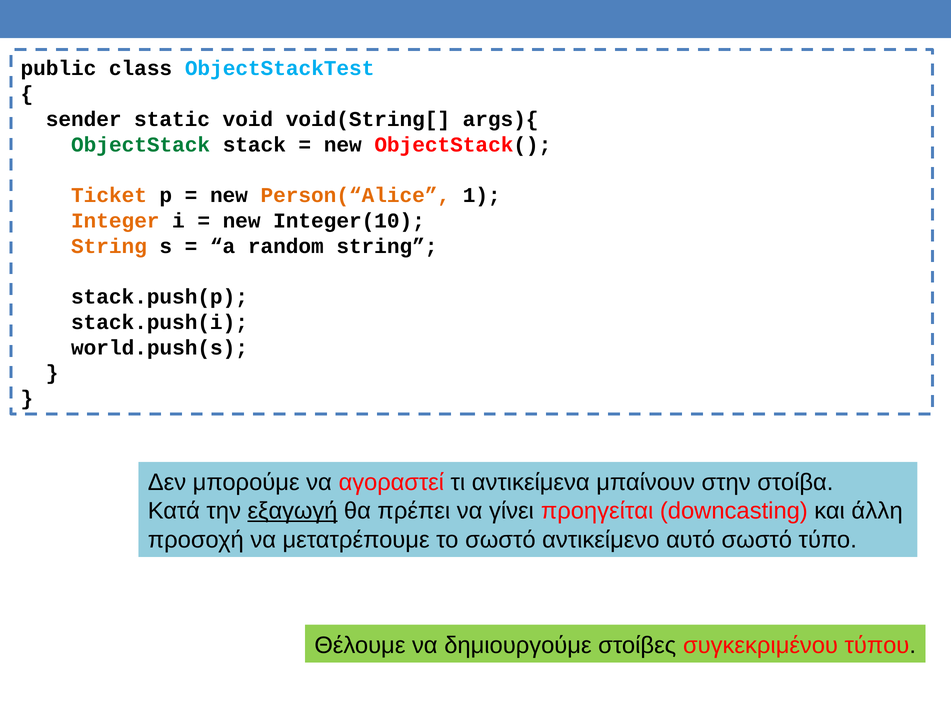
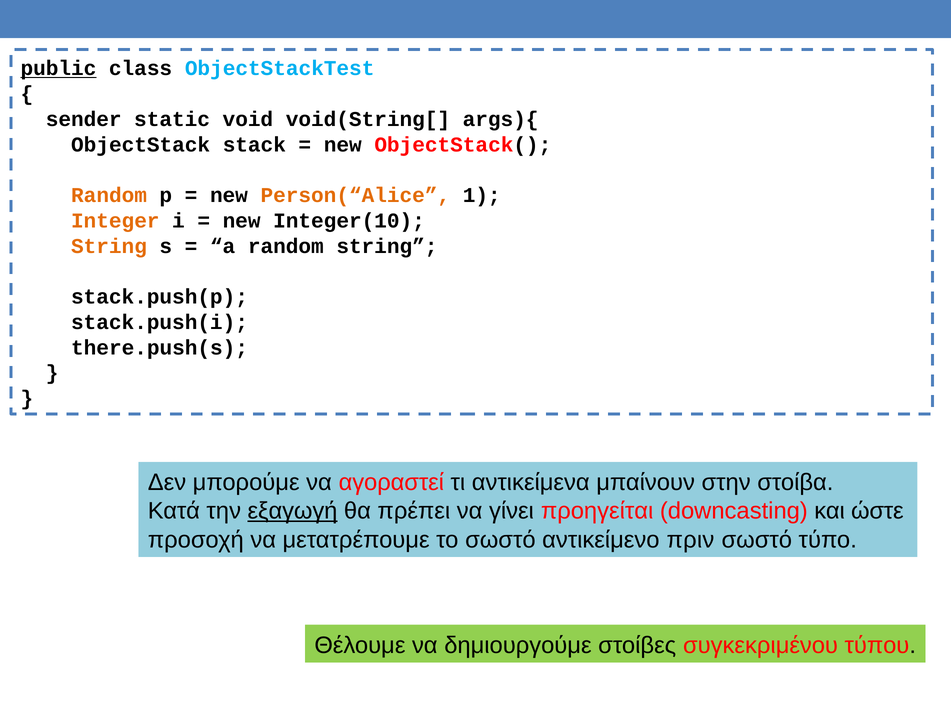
public underline: none -> present (58, 68)
ObjectStack colour: green -> black (141, 144)
Ticket: Ticket -> Random (109, 195)
world.push(s: world.push(s -> there.push(s (160, 347)
άλλη: άλλη -> ώστε (877, 511)
αυτό: αυτό -> πριν (690, 539)
